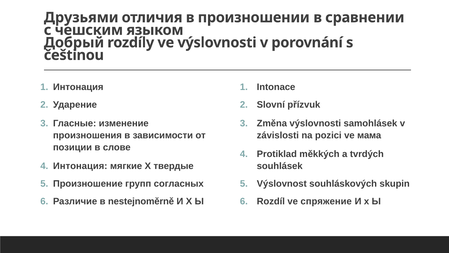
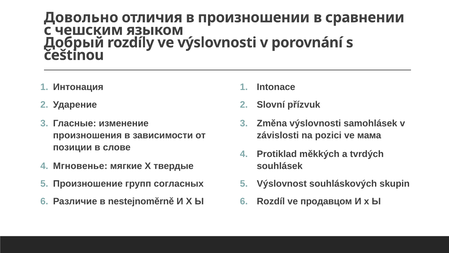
Друзьями: Друзьями -> Довольно (81, 17)
Интонация: Интонация -> Мгновенье (80, 166)
спряжение: спряжение -> продавцом (326, 201)
